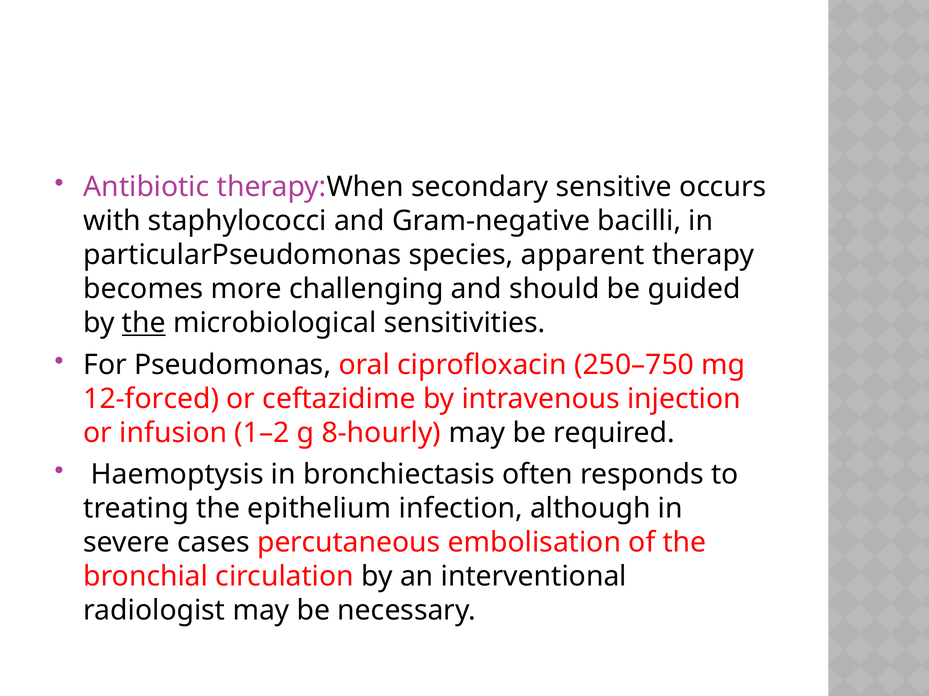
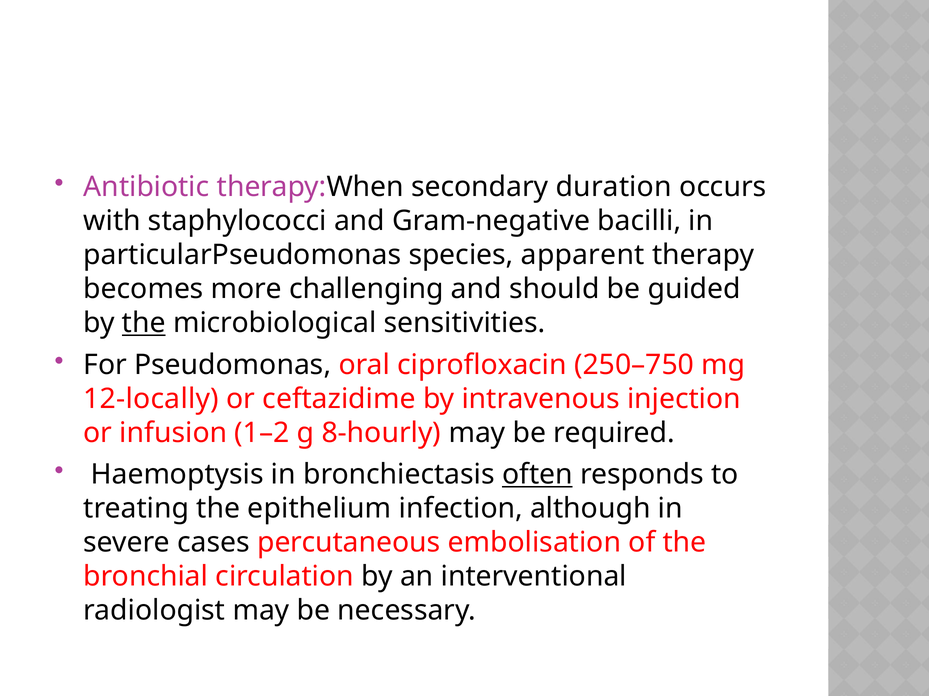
sensitive: sensitive -> duration (614, 187)
12-forced: 12-forced -> 12-locally (151, 399)
often underline: none -> present (537, 475)
